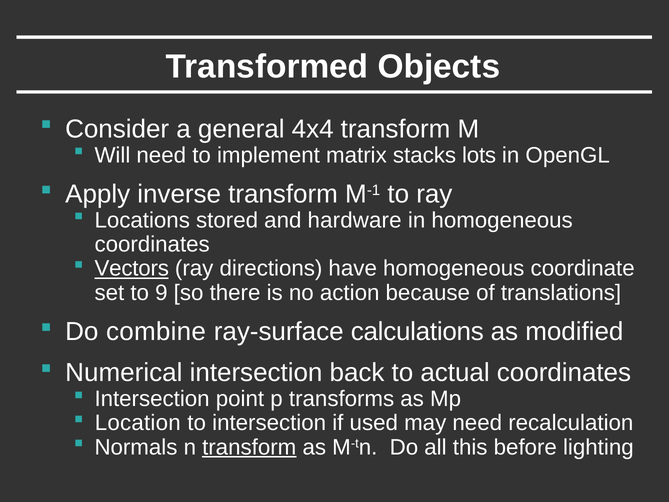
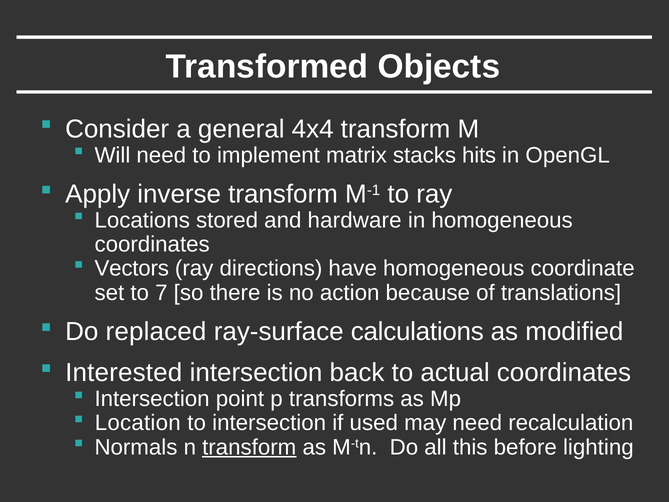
lots: lots -> hits (479, 155)
Vectors underline: present -> none (132, 268)
9: 9 -> 7 (161, 293)
combine: combine -> replaced (156, 332)
Numerical: Numerical -> Interested (124, 373)
